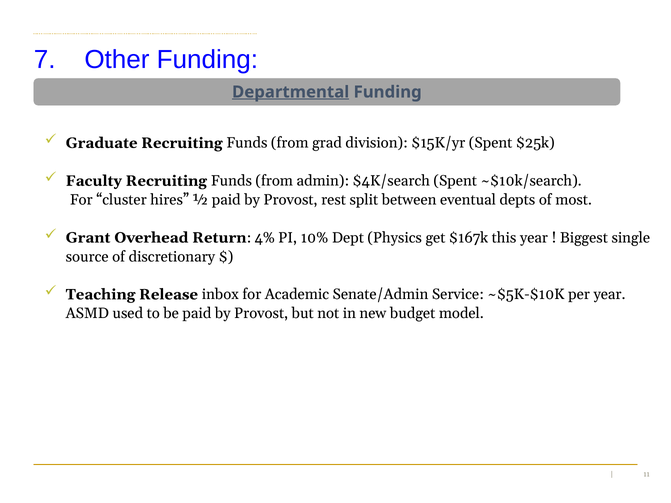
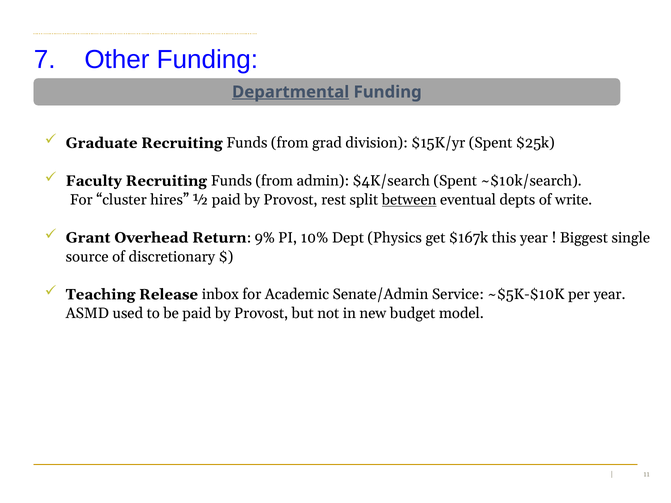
between underline: none -> present (409, 200)
most: most -> write (574, 200)
4%: 4% -> 9% (265, 238)
